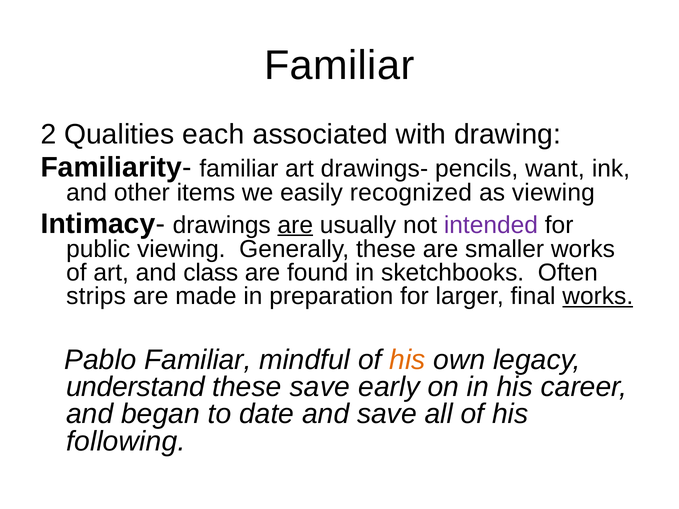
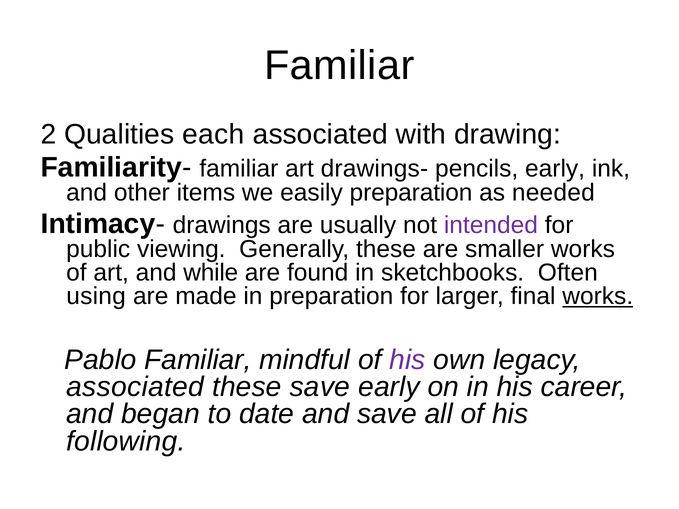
pencils want: want -> early (555, 169)
easily recognized: recognized -> preparation (411, 193)
as viewing: viewing -> needed (553, 193)
are underline: present -> none (295, 225)
class: class -> while (211, 273)
strips: strips -> using (96, 296)
his colour: orange -> purple (408, 360)
understand: understand -> associated (135, 387)
